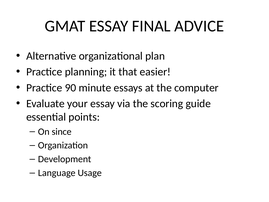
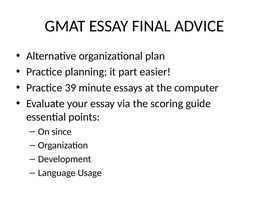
that: that -> part (128, 72)
90: 90 -> 39 (71, 88)
